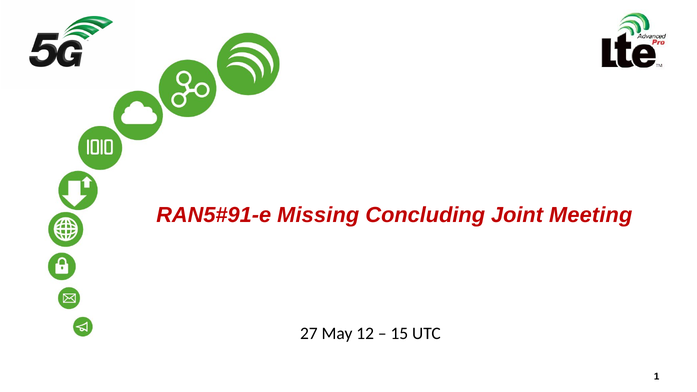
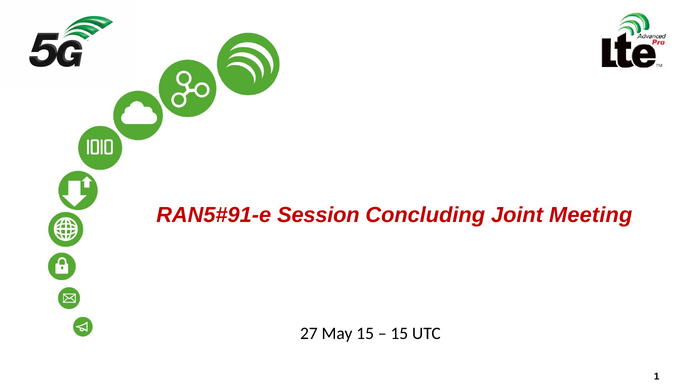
Missing: Missing -> Session (318, 215)
May 12: 12 -> 15 (365, 333)
